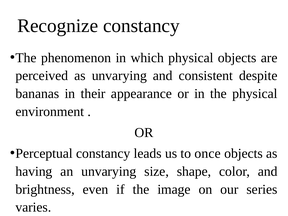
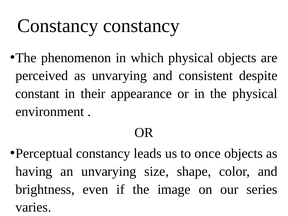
Recognize: Recognize -> Constancy (58, 26)
bananas: bananas -> constant (37, 94)
